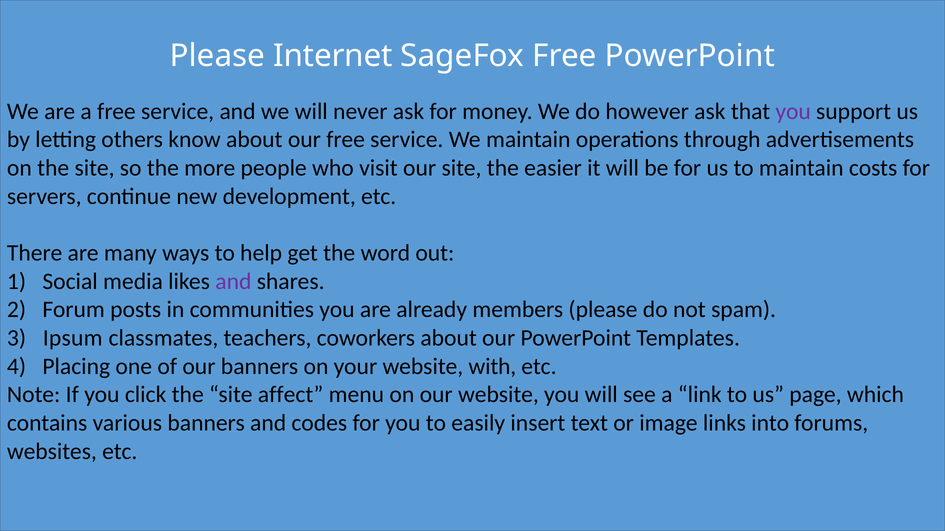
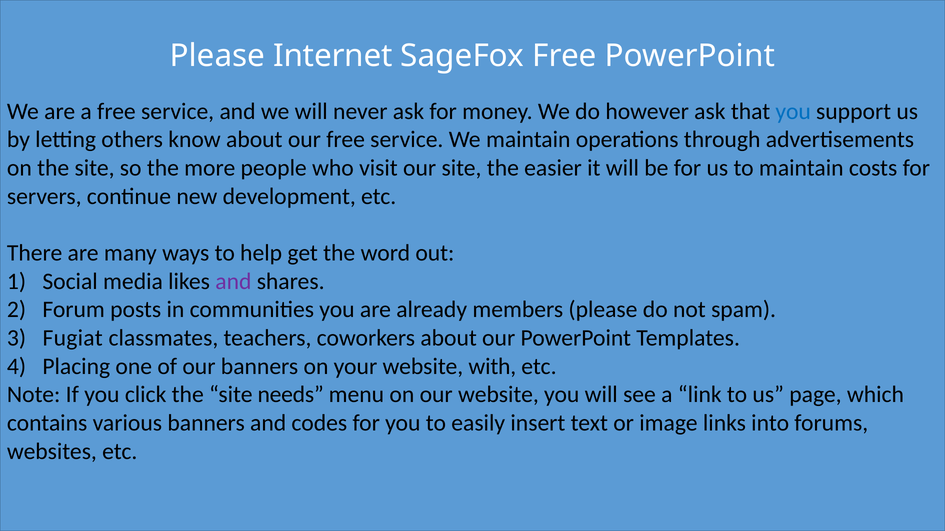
you colour: purple -> blue (793, 111)
Ipsum: Ipsum -> Fugiat (73, 338)
affect: affect -> needs (291, 395)
